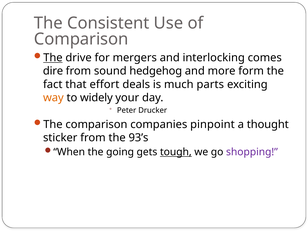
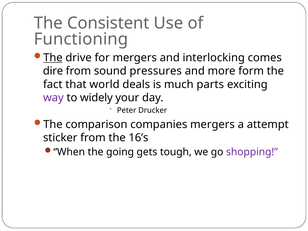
Comparison: Comparison -> Functioning (81, 39)
hedgehog: hedgehog -> pressures (156, 71)
effort: effort -> world (104, 84)
way colour: orange -> purple (53, 98)
companies pinpoint: pinpoint -> mergers (212, 124)
thought: thought -> attempt (268, 124)
93’s: 93’s -> 16’s (138, 138)
tough underline: present -> none (176, 152)
